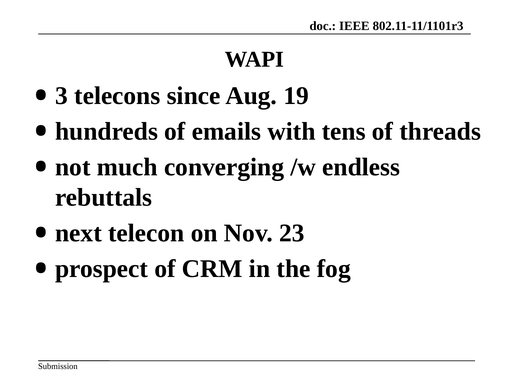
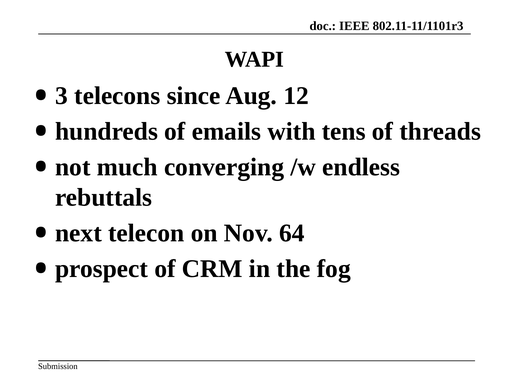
19: 19 -> 12 (296, 96)
23: 23 -> 64 (292, 233)
